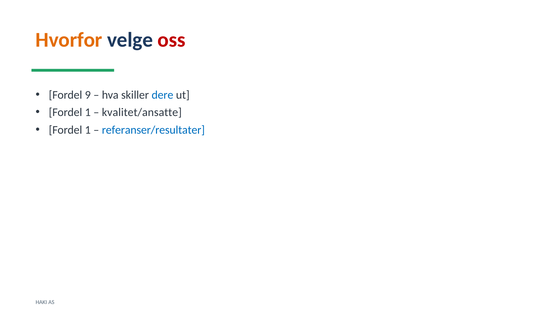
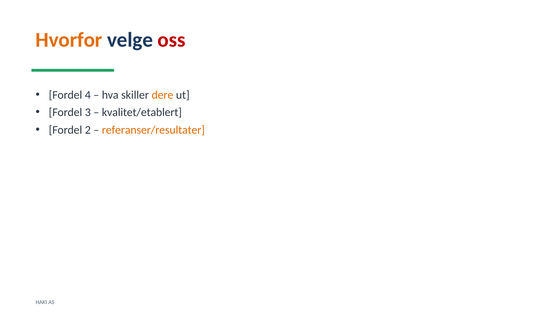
9: 9 -> 4 (88, 95)
dere colour: blue -> orange (162, 95)
1: 1 -> 3 (88, 112)
kvalitet/ansatte: kvalitet/ansatte -> kvalitet/etablert (142, 112)
1: 1 -> 2 (88, 130)
referanser/resultater colour: blue -> orange (153, 130)
